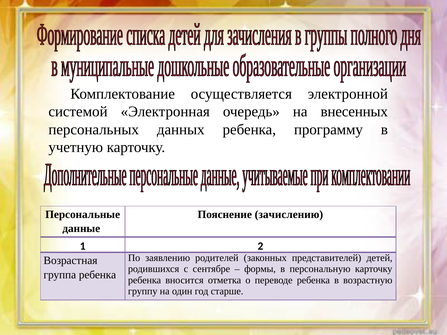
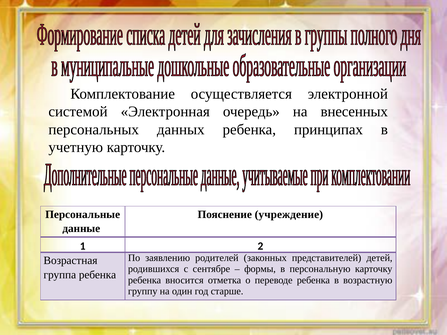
программу: программу -> принципах (328, 130)
зачислению: зачислению -> учреждение (289, 214)
